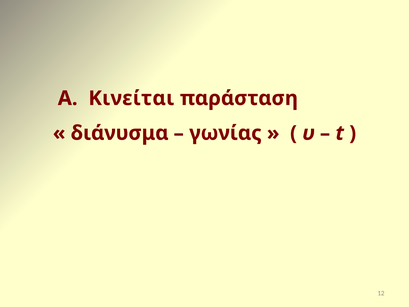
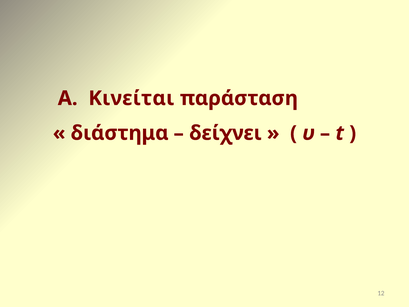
διάνυσμα: διάνυσμα -> διάστημα (120, 133)
γωνίας: γωνίας -> δείχνει (226, 133)
